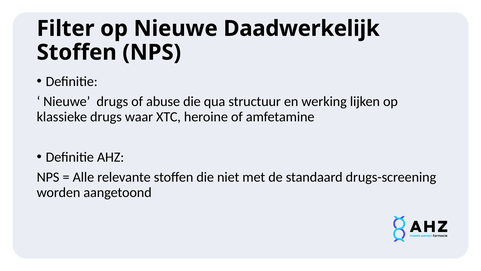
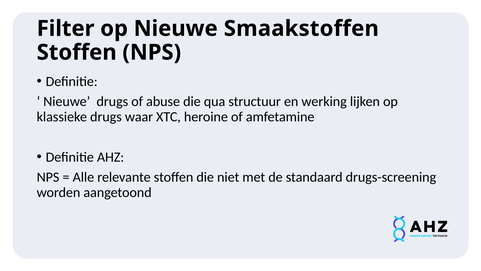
Daadwerkelijk: Daadwerkelijk -> Smaakstoffen (301, 29)
